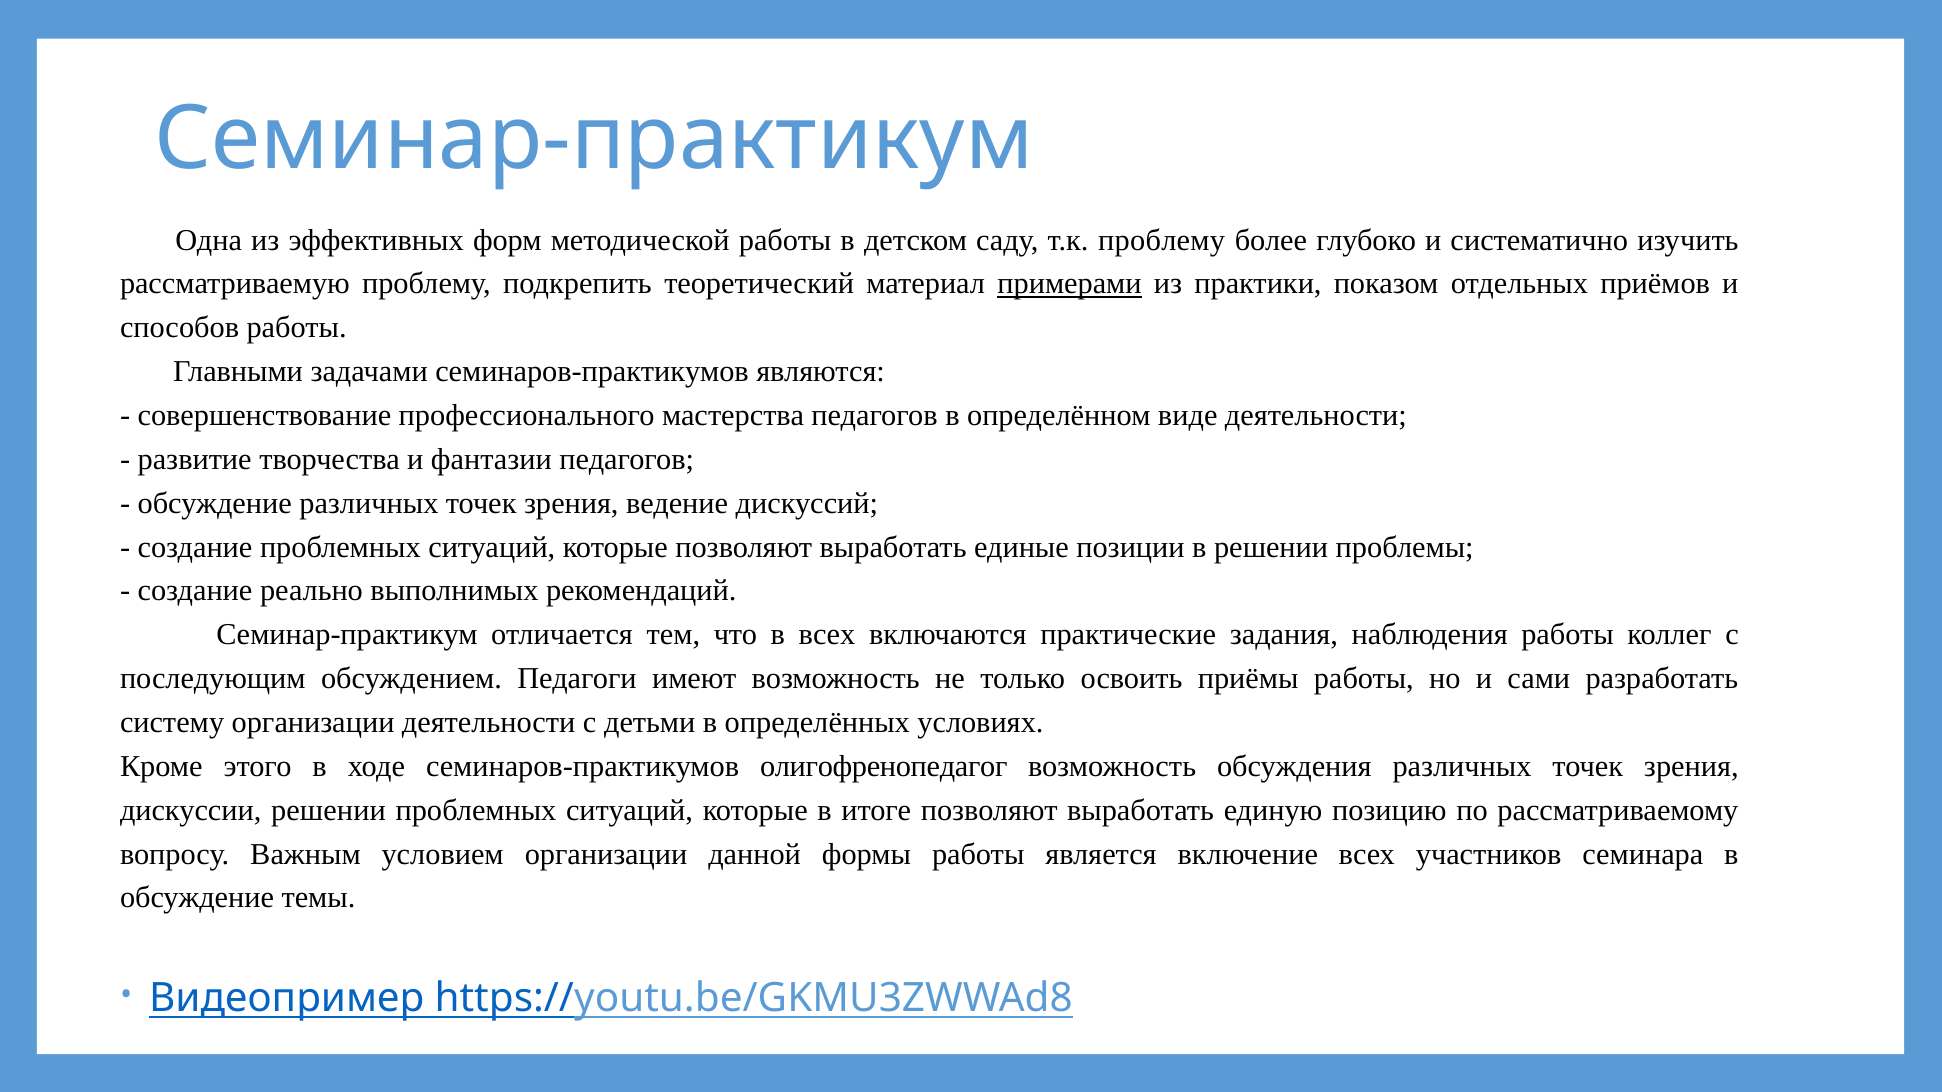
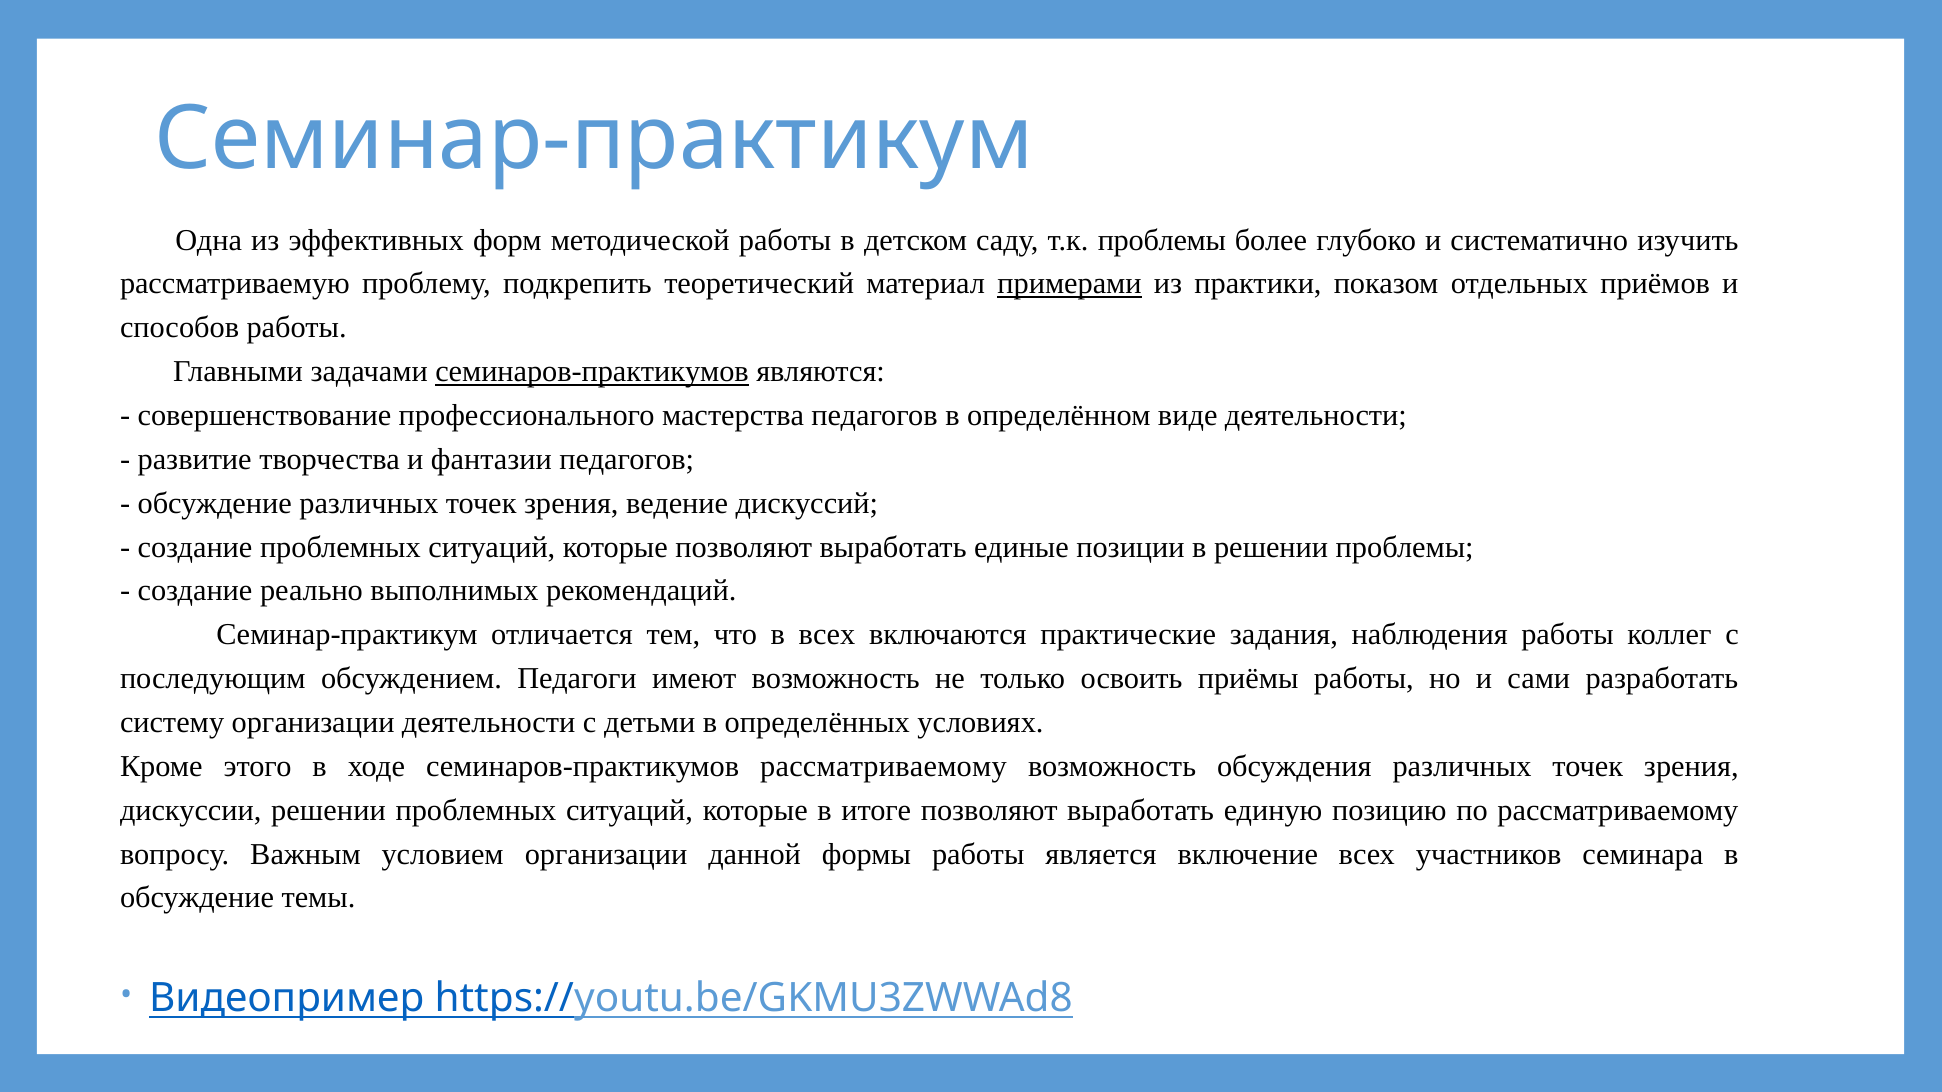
т.к проблему: проблему -> проблемы (1162, 240)
семинаров-практикумов underline: none -> present (592, 372)
семинаров-практикумов олигофренопедагог: олигофренопедагог -> рассматриваемому (883, 767)
